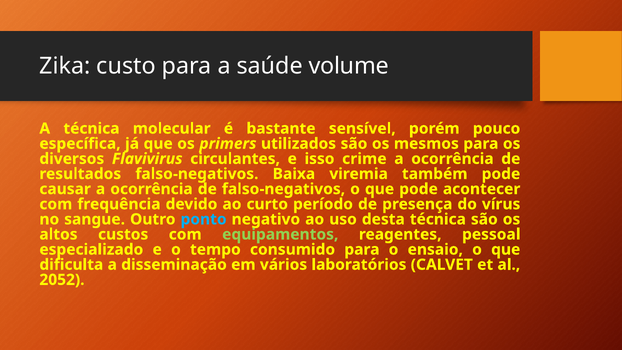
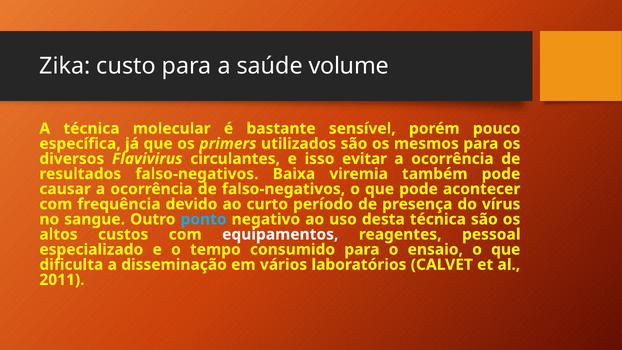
crime: crime -> evitar (364, 159)
equipamentos colour: light green -> white (280, 234)
2052: 2052 -> 2011 (62, 280)
